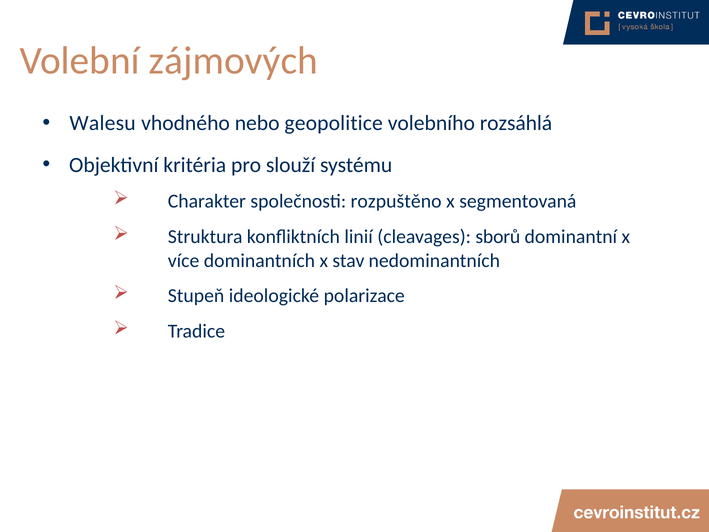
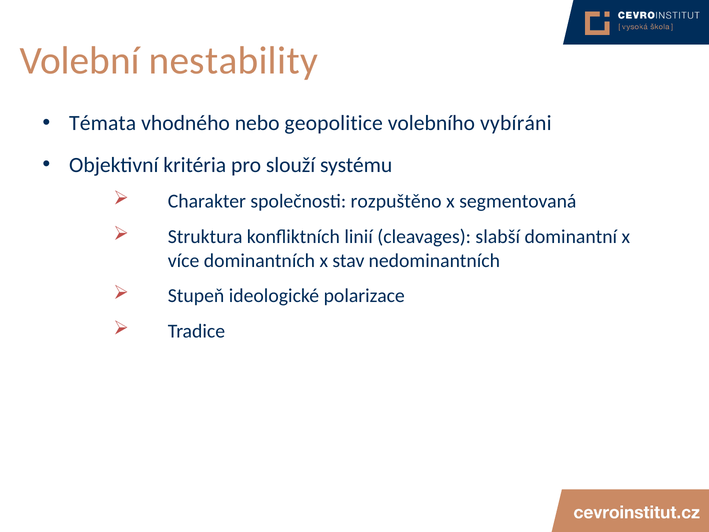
zájmových: zájmových -> nestability (233, 61)
Walesu: Walesu -> Témata (103, 123)
rozsáhlá: rozsáhlá -> vybíráni (516, 123)
sborů: sborů -> slabší (498, 237)
